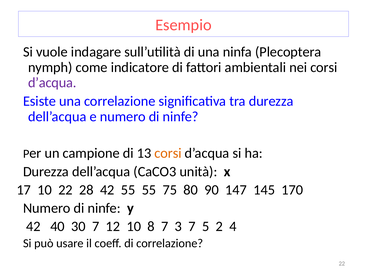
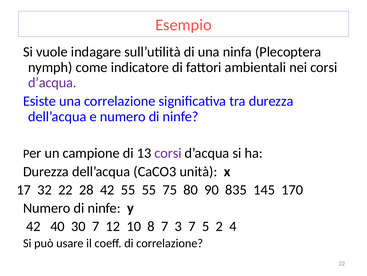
corsi colour: orange -> purple (168, 153)
17 10: 10 -> 32 (45, 189)
147: 147 -> 835 (236, 189)
